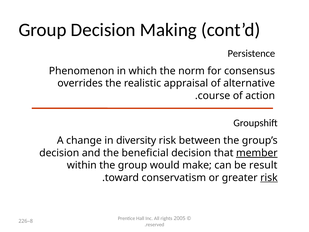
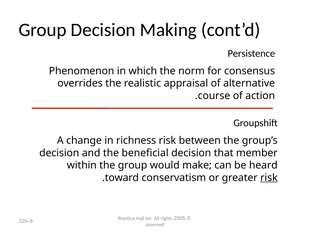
diversity: diversity -> richness (136, 140)
member underline: present -> none (257, 153)
result: result -> heard (263, 165)
